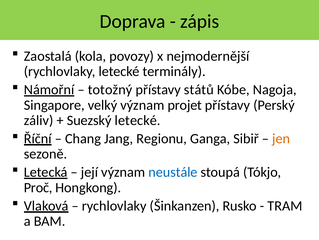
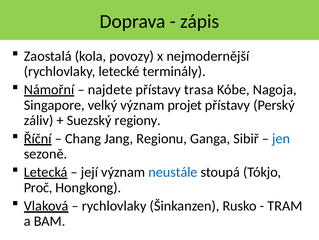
totožný: totožný -> najdete (110, 89)
států: států -> trasa (199, 89)
Suezský letecké: letecké -> regiony (138, 120)
jen colour: orange -> blue (281, 138)
